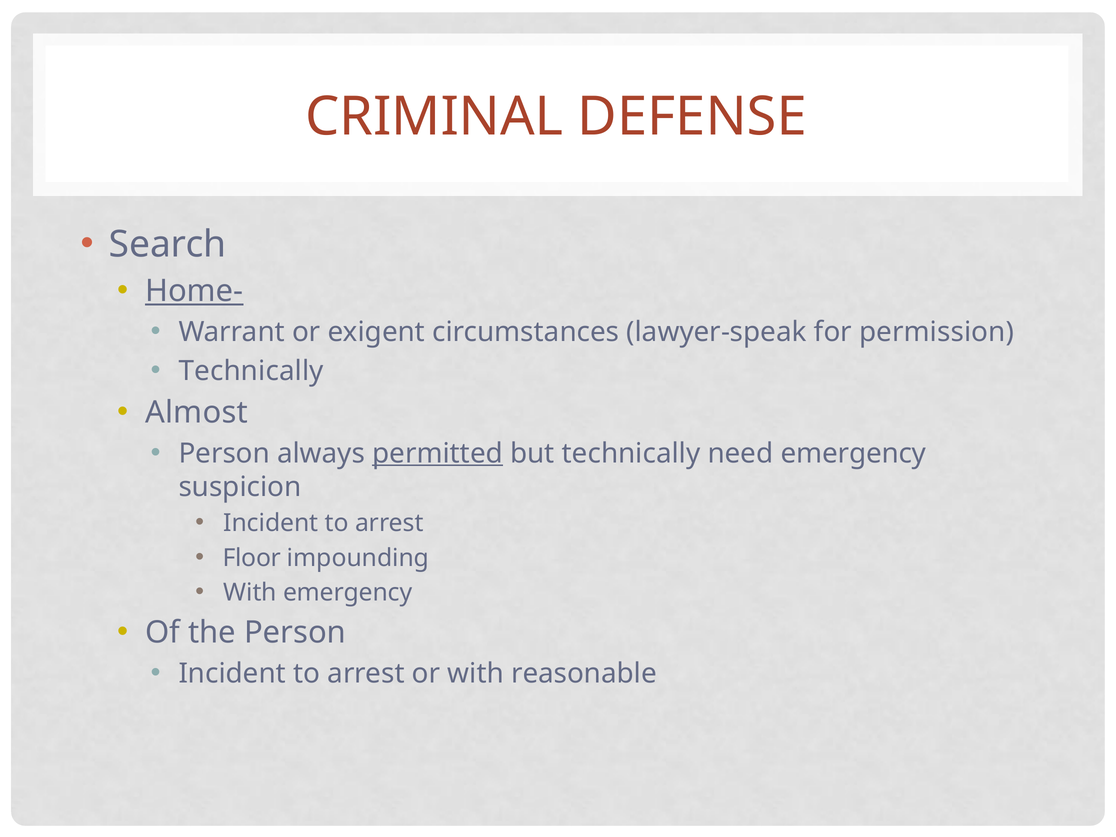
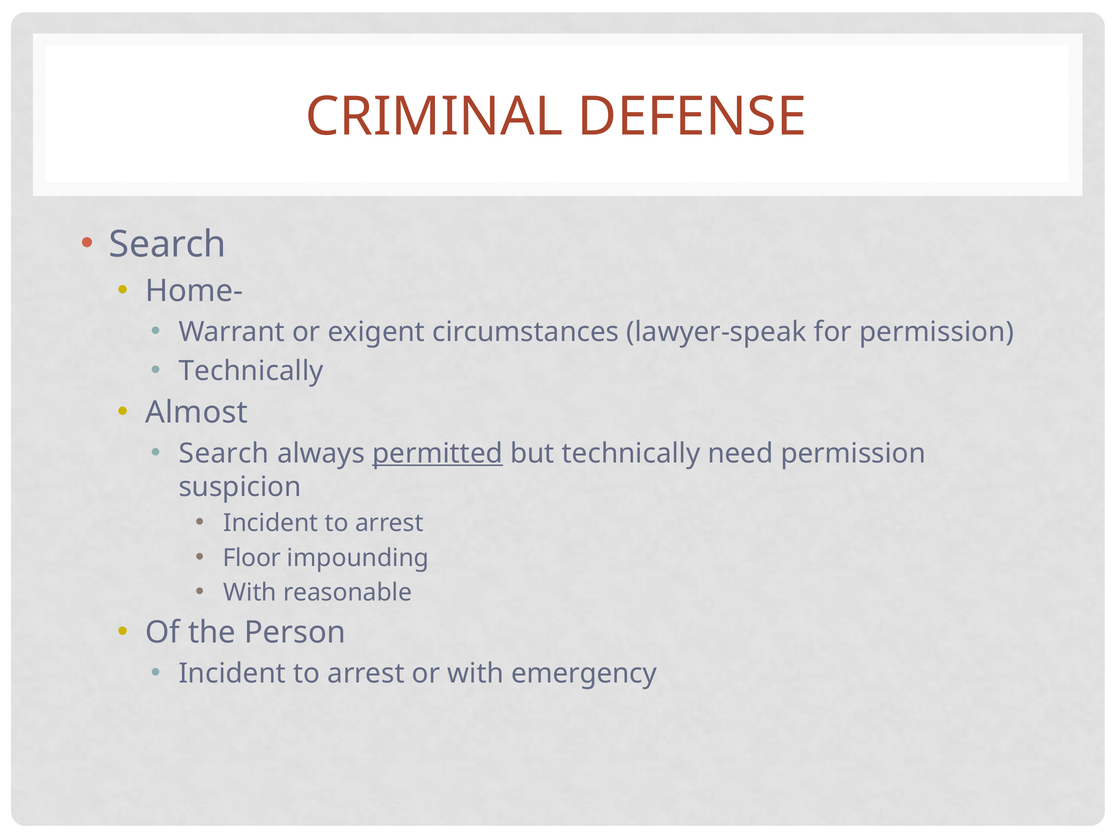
Home- underline: present -> none (194, 291)
Person: Person -> Search (224, 453)
need emergency: emergency -> permission (853, 453)
With emergency: emergency -> reasonable (348, 593)
reasonable: reasonable -> emergency (584, 673)
